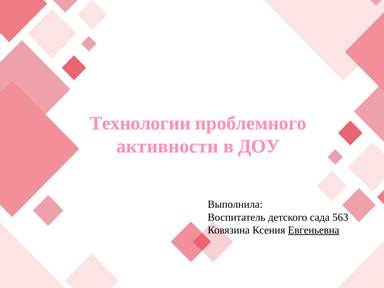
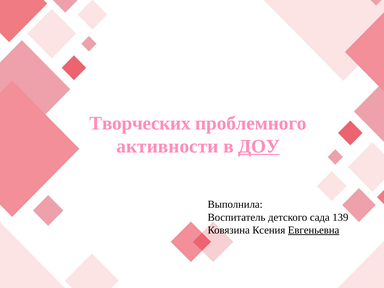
Технологии: Технологии -> Творческих (140, 123)
ДОУ underline: none -> present (259, 146)
563: 563 -> 139 (340, 217)
